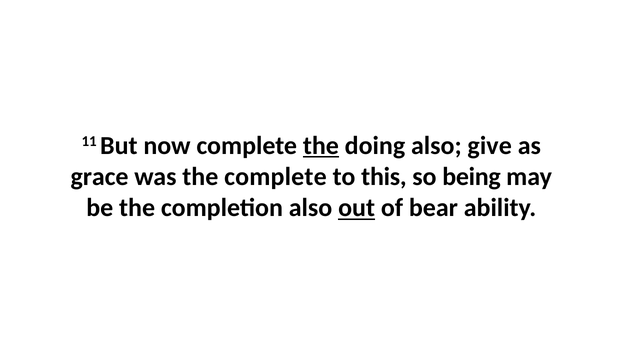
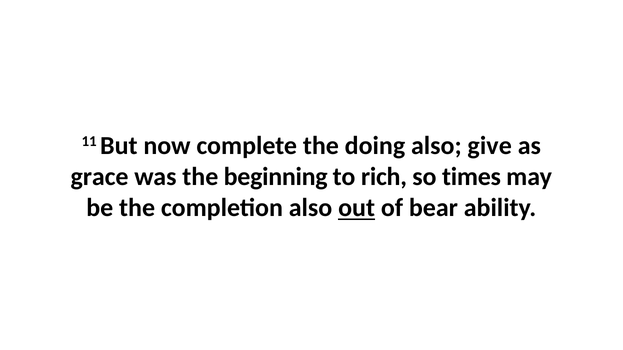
the underline: present -> none (321, 146)
the complete: complete -> beginning (276, 177)
this: this -> rich (384, 177)
being: being -> times (472, 177)
